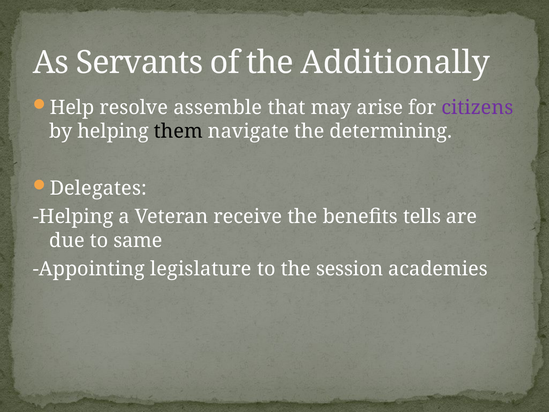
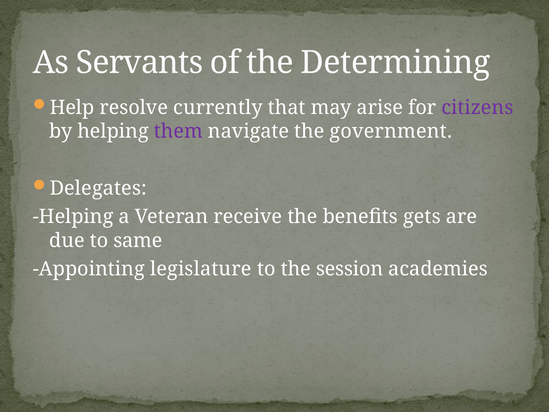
Additionally: Additionally -> Determining (395, 63)
assemble: assemble -> currently (218, 108)
them colour: black -> purple (178, 131)
determining: determining -> government (391, 131)
tells: tells -> gets (422, 217)
